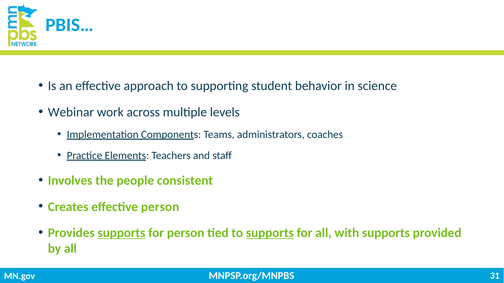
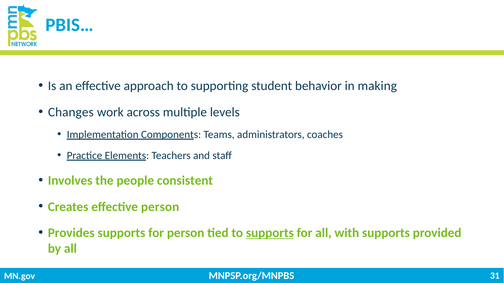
science: science -> making (377, 86)
Webinar: Webinar -> Changes (71, 112)
supports underline: present -> none (121, 233)
